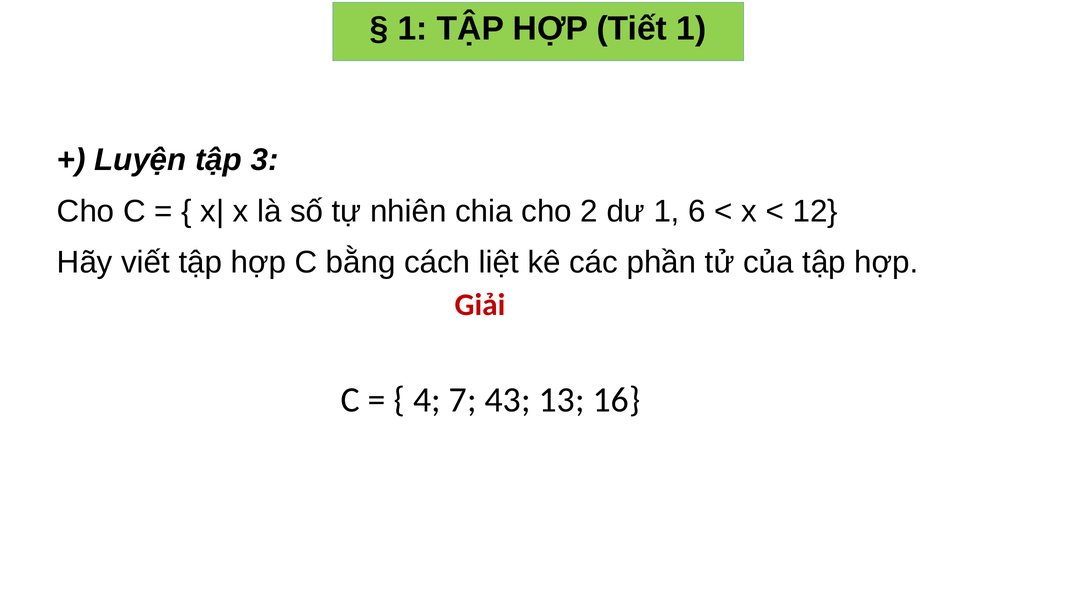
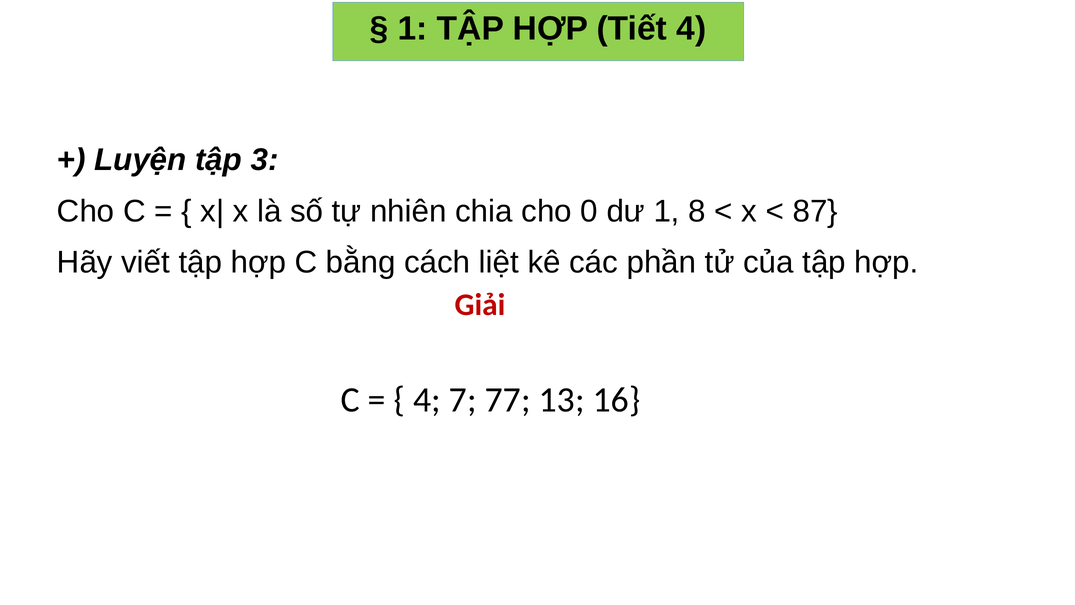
Tiết 1: 1 -> 4 (691, 29)
2: 2 -> 0 (589, 211)
6: 6 -> 8 (697, 211)
12: 12 -> 87 (815, 211)
43: 43 -> 77 (508, 400)
